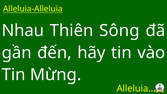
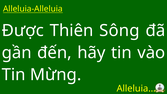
Nhau: Nhau -> Được (23, 31)
